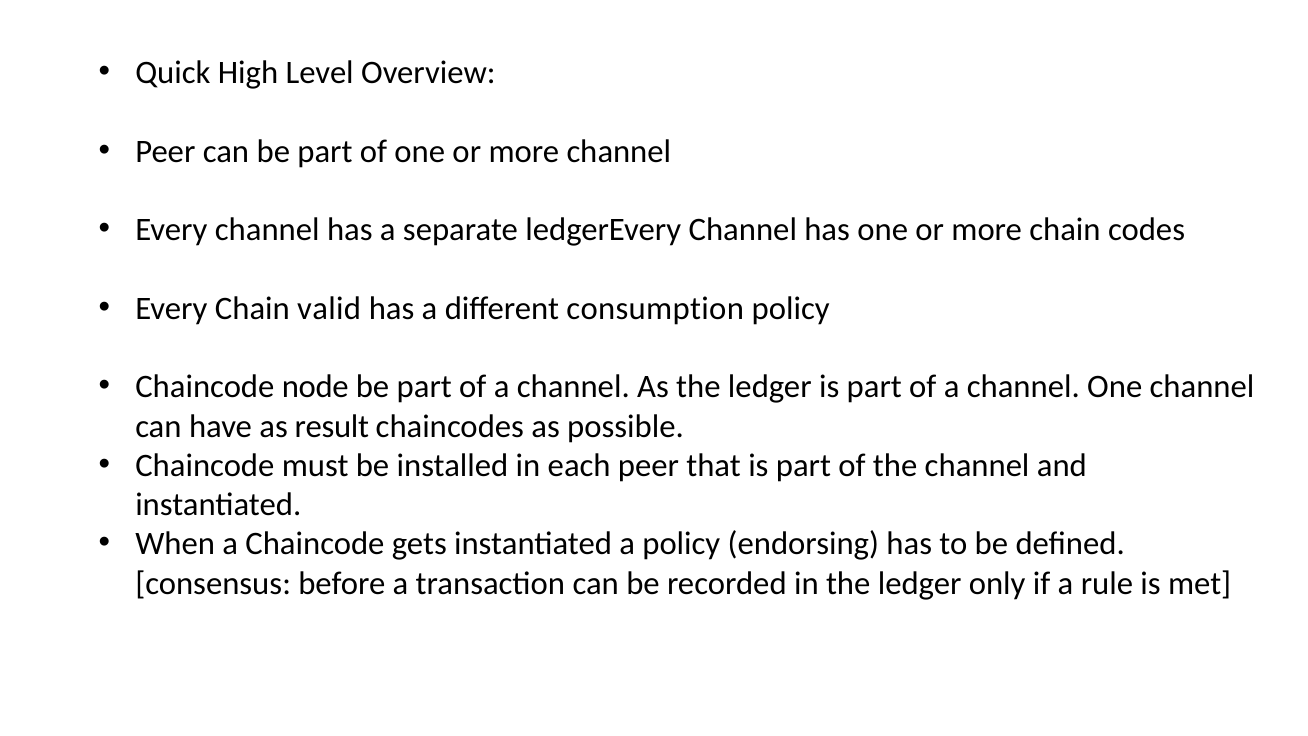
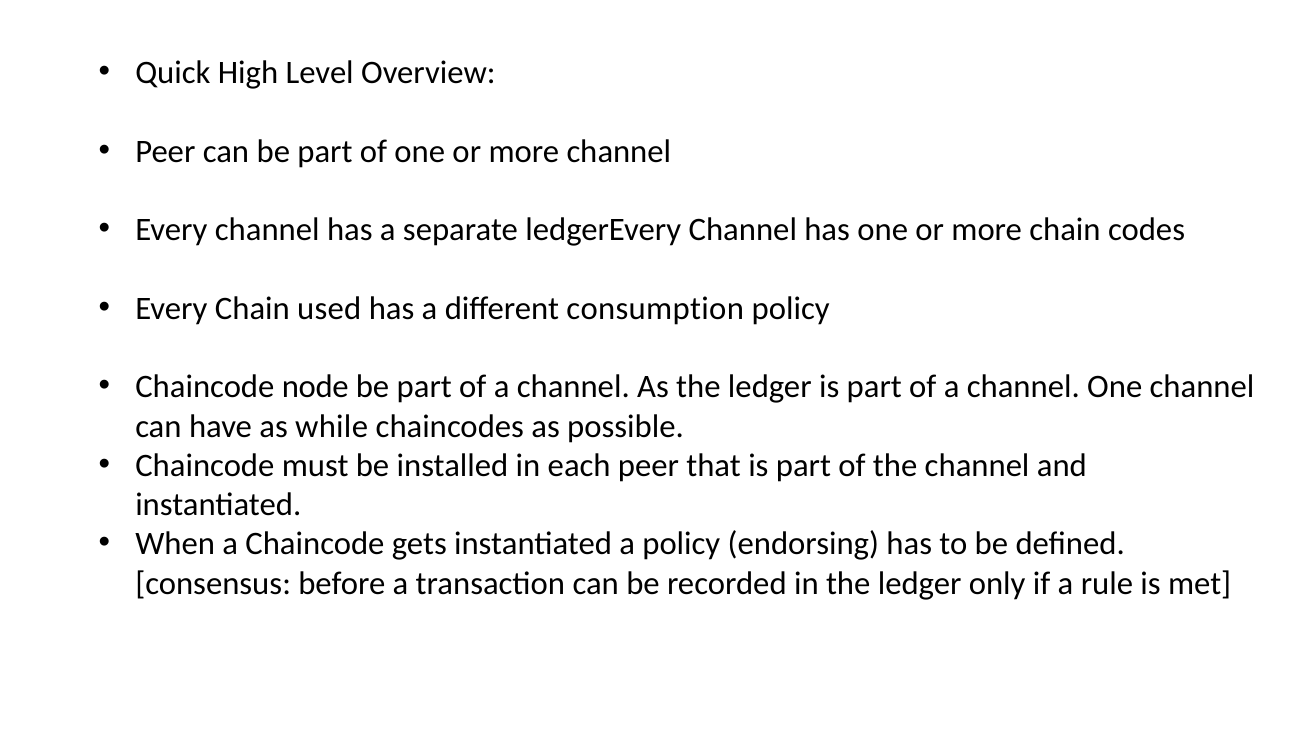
valid: valid -> used (329, 308)
result: result -> while (332, 426)
